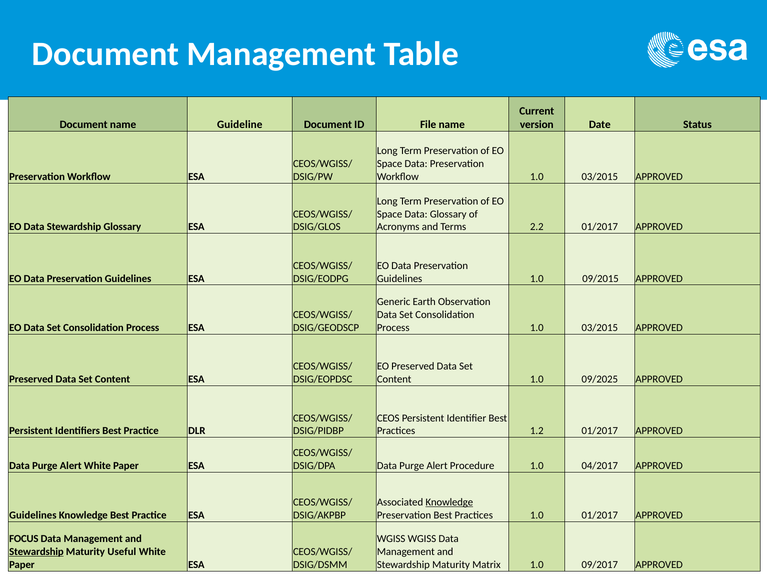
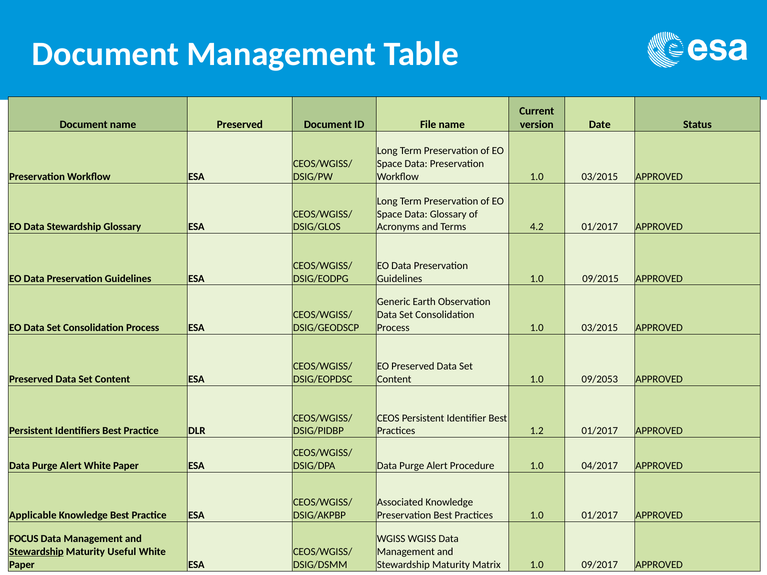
name Guideline: Guideline -> Preserved (240, 125)
2.2: 2.2 -> 4.2 (537, 227)
09/2025: 09/2025 -> 09/2053 (600, 379)
Knowledge underline: present -> none (449, 503)
Guidelines: Guidelines -> Applicable (33, 515)
